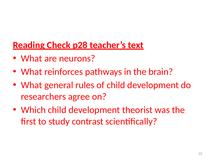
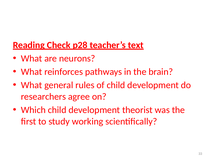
contrast: contrast -> working (88, 122)
